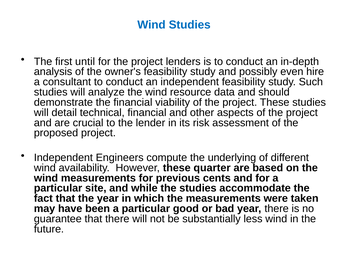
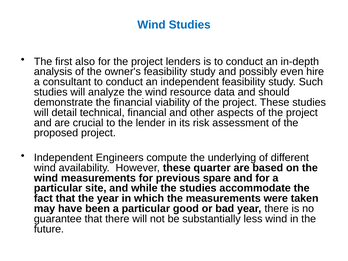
until: until -> also (85, 62)
cents: cents -> spare (217, 178)
